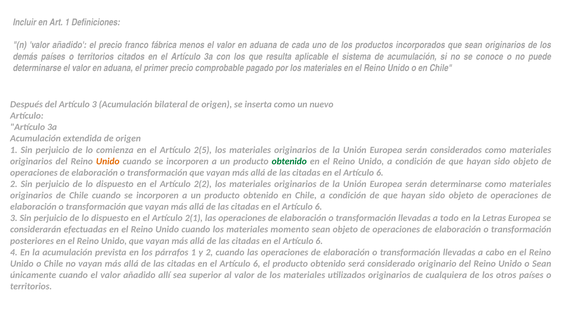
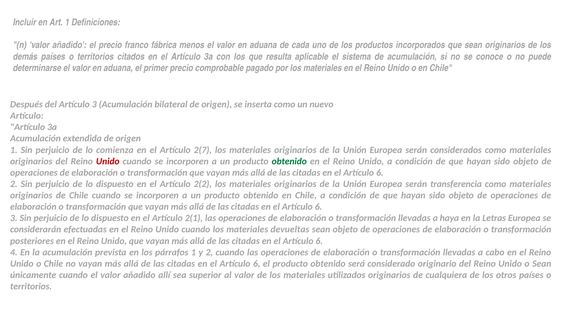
2(5: 2(5 -> 2(7 (203, 150)
Unido colour: orange -> red (108, 161)
serán determinarse: determinarse -> transferencia (456, 184)
todo: todo -> haya (449, 218)
momento: momento -> devueltas (290, 230)
